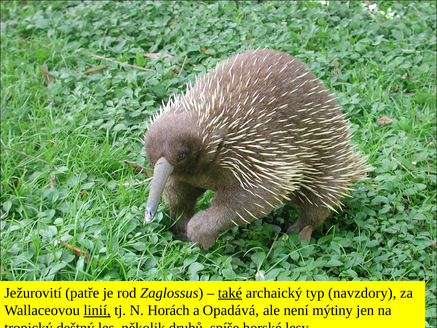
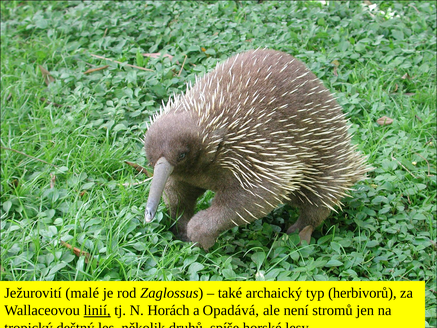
patře: patře -> malé (82, 293)
také underline: present -> none (230, 293)
navzdory: navzdory -> herbivorů (362, 293)
mýtiny: mýtiny -> stromů (332, 310)
